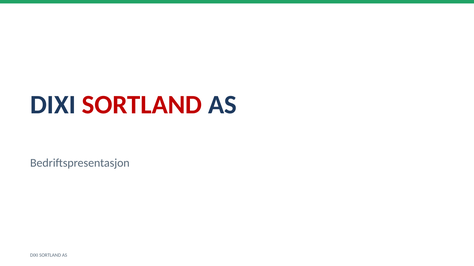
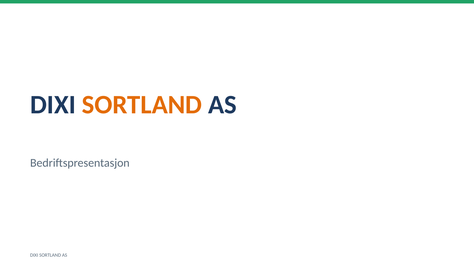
SORTLAND colour: red -> orange (142, 105)
